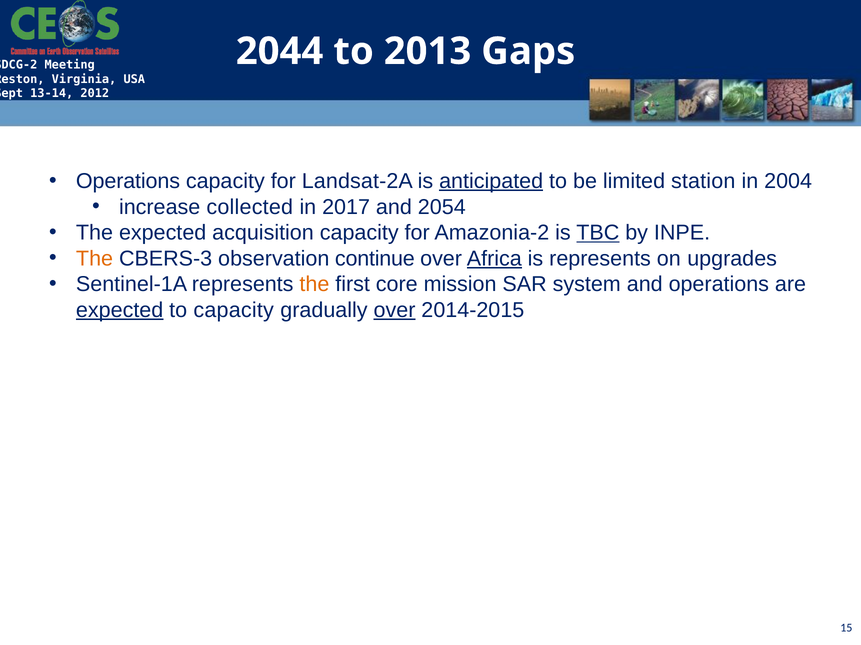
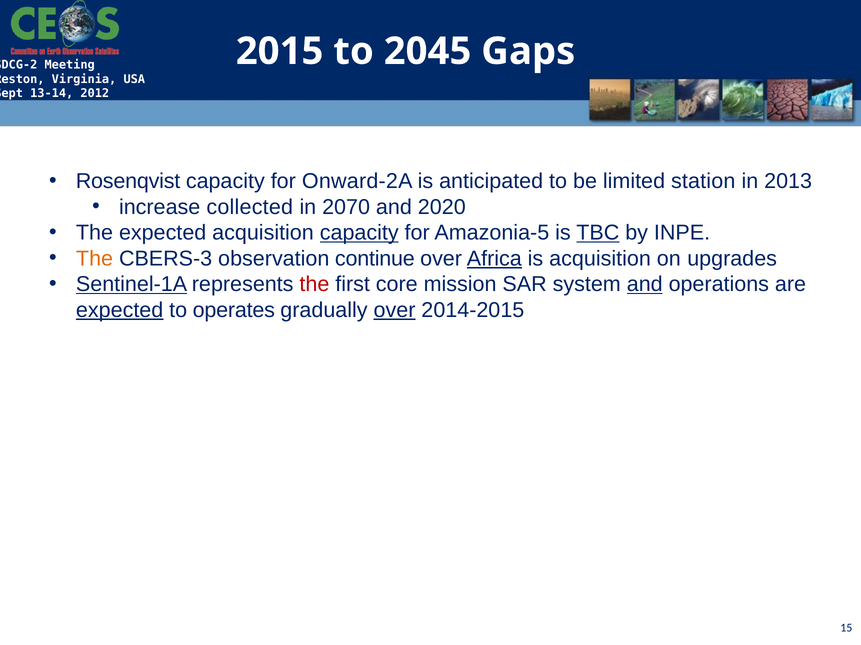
2044: 2044 -> 2015 (280, 51)
2013: 2013 -> 2045 (428, 51)
Operations: Operations -> Rosenqvist (128, 181)
Landsat-2A: Landsat-2A -> Onward-2A (357, 181)
anticipated underline: present -> none (491, 181)
2004: 2004 -> 2013 (788, 181)
2017: 2017 -> 2070 (346, 207)
2054: 2054 -> 2020 (442, 207)
capacity underline: none -> present (359, 233)
Amazonia-2: Amazonia-2 -> Amazonia-5 (492, 233)
is represents: represents -> acquisition (600, 259)
Sentinel-1A underline: none -> present (132, 285)
the colour: orange -> red (314, 285)
and underline: none -> present (645, 285)
to capacity: capacity -> operates (234, 310)
